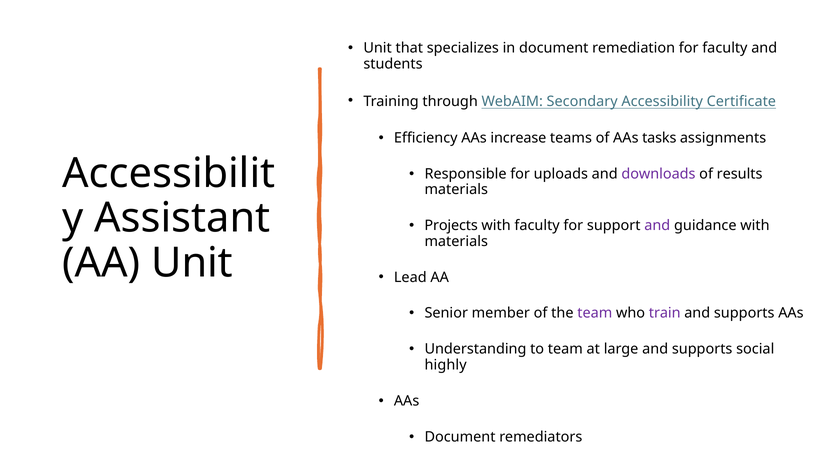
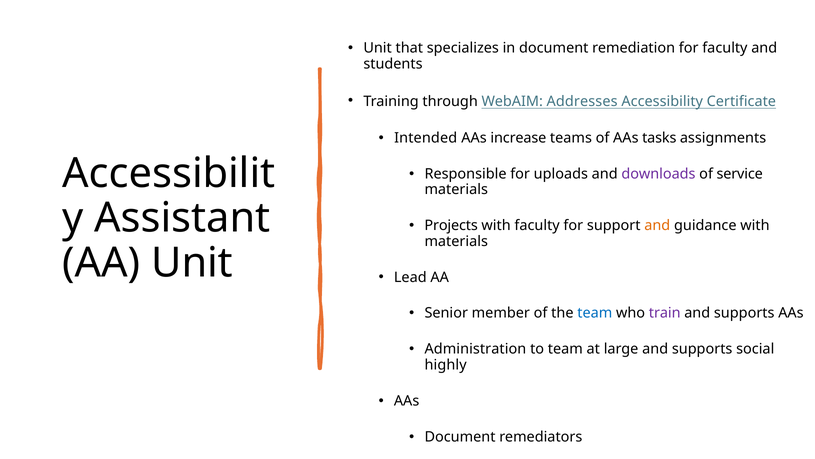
Secondary: Secondary -> Addresses (582, 101)
Efficiency: Efficiency -> Intended (426, 138)
results: results -> service (740, 174)
and colour: purple -> orange (657, 225)
team colour: purple -> blue (595, 313)
Understanding: Understanding -> Administration (475, 349)
